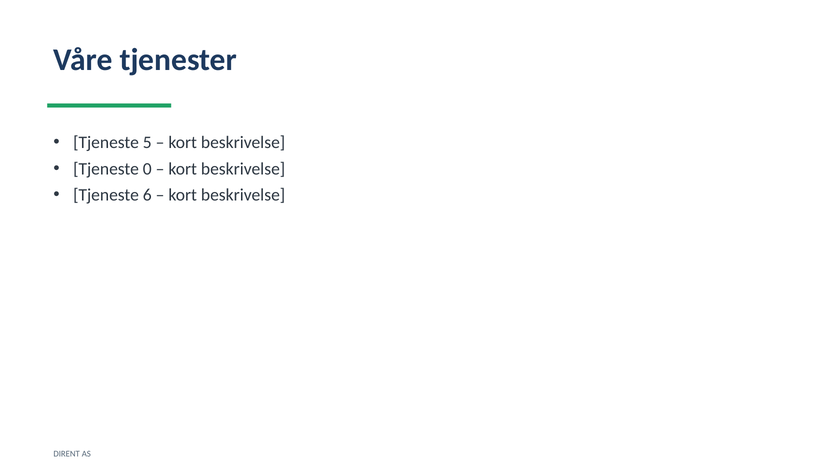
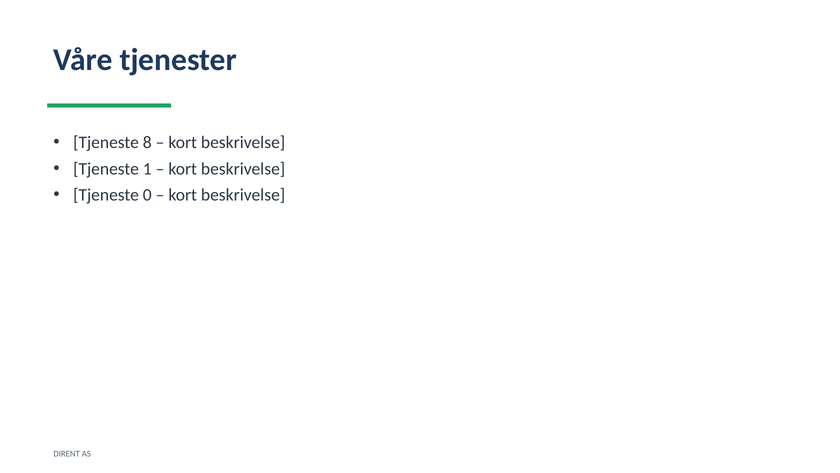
5: 5 -> 8 (147, 142)
0: 0 -> 1 (147, 169)
6: 6 -> 0 (147, 195)
